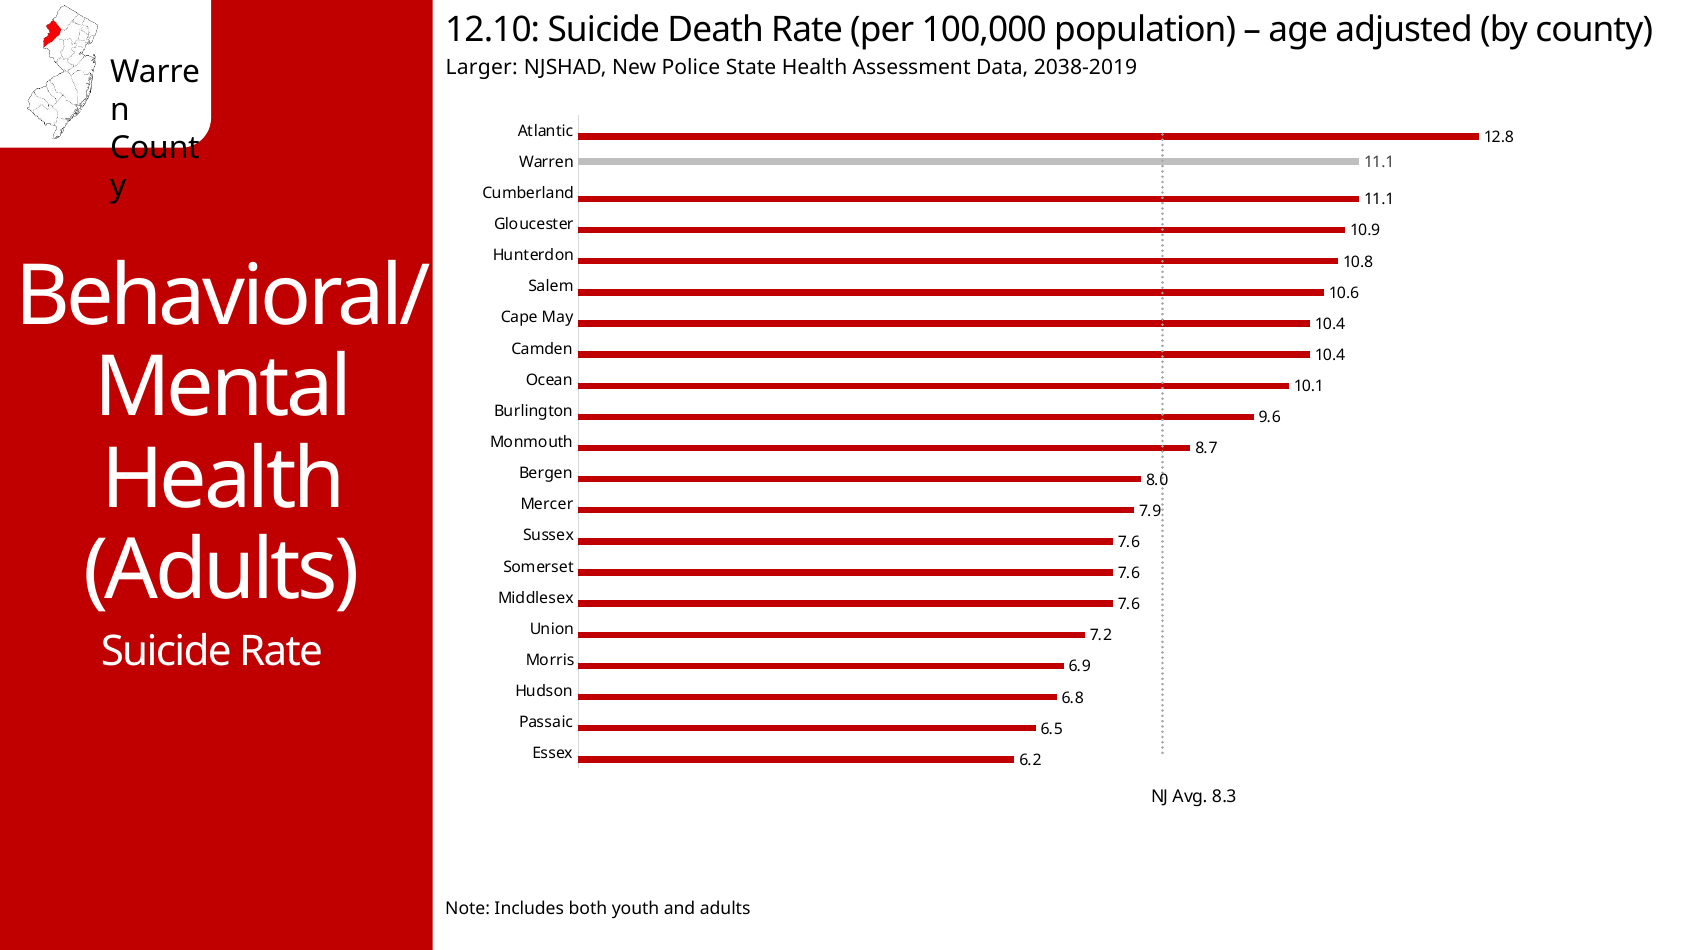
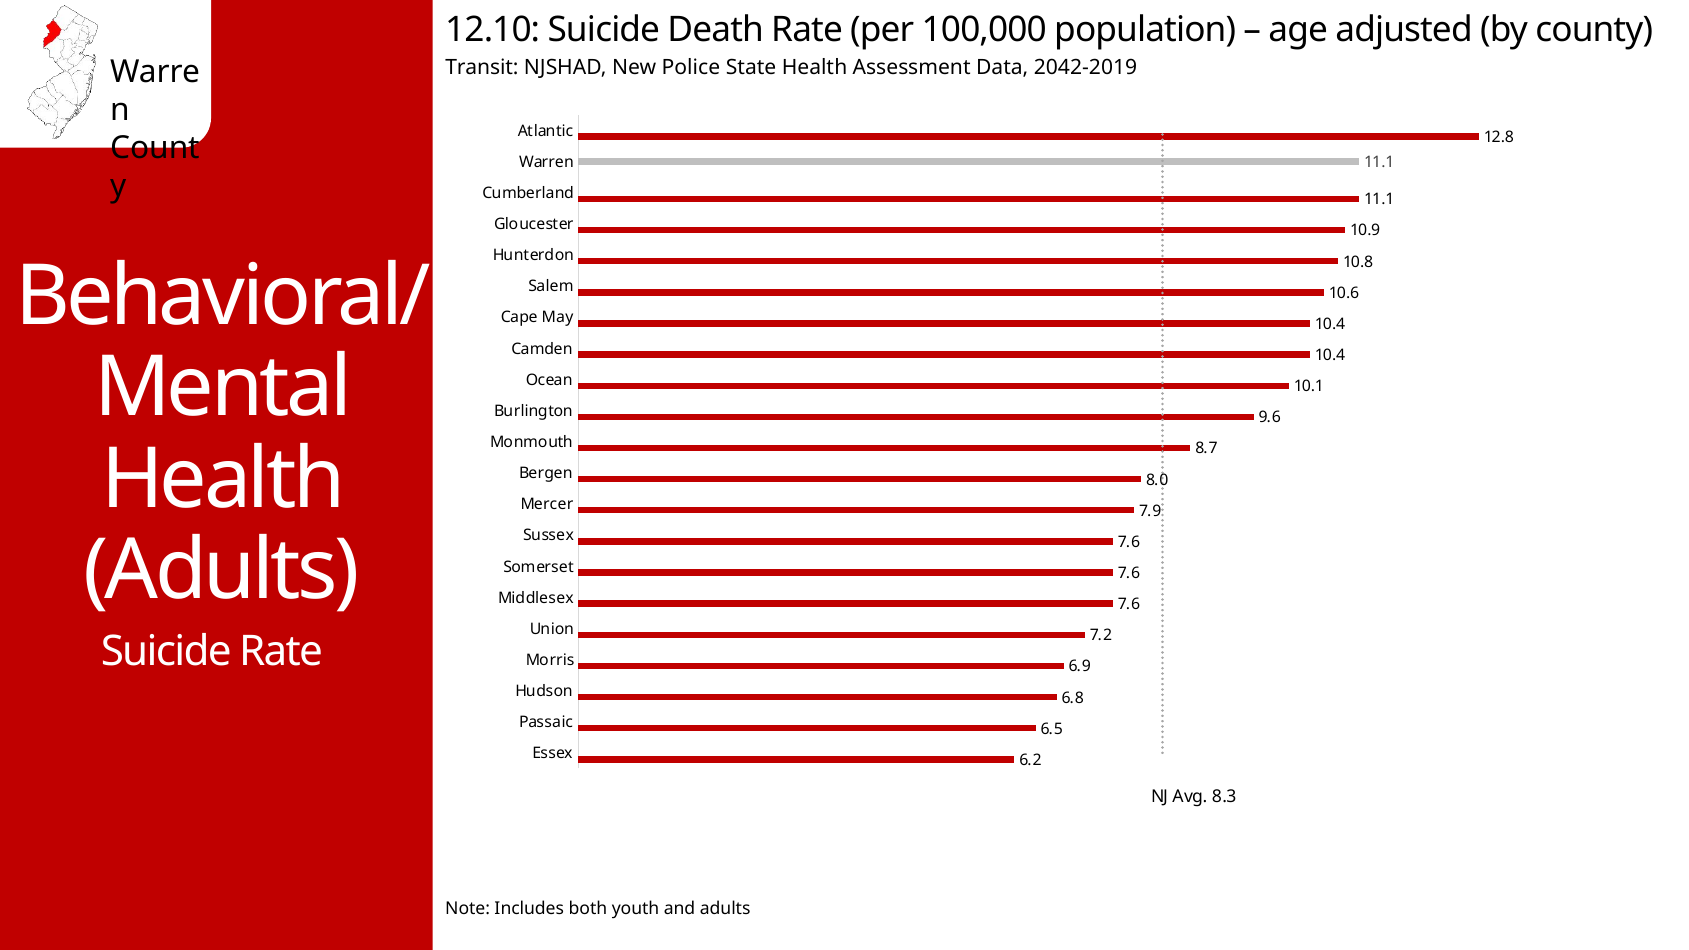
Larger: Larger -> Transit (482, 67)
2038-2019: 2038-2019 -> 2042-2019 (1086, 67)
